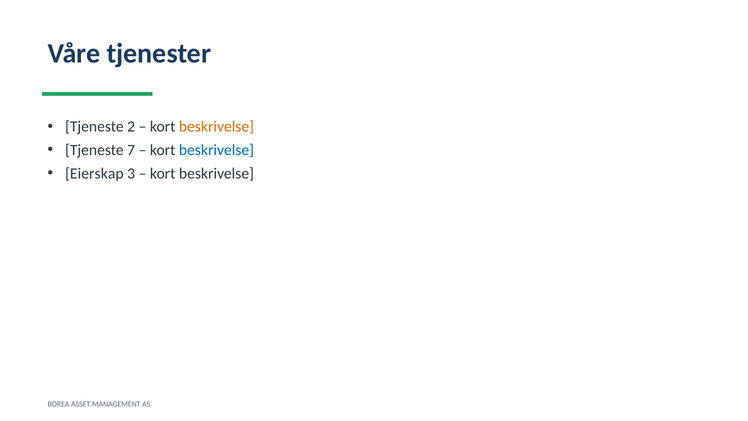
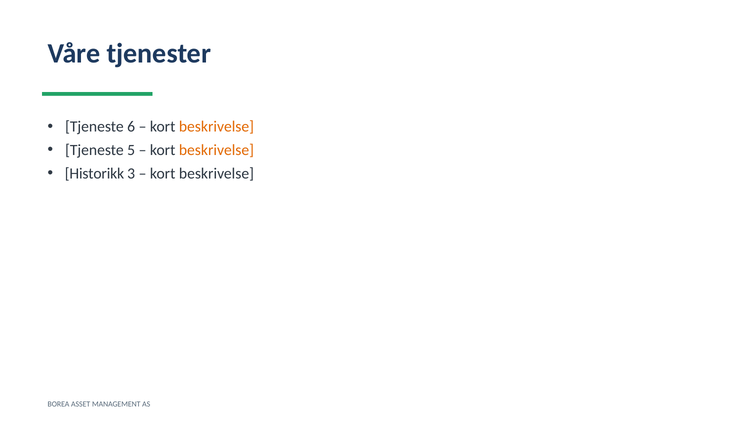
2: 2 -> 6 (131, 127)
7: 7 -> 5 (131, 150)
beskrivelse colour: blue -> orange (216, 150)
Eierskap: Eierskap -> Historikk (95, 173)
